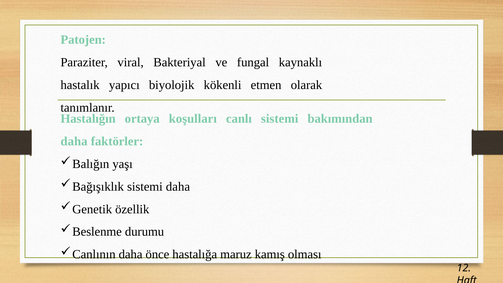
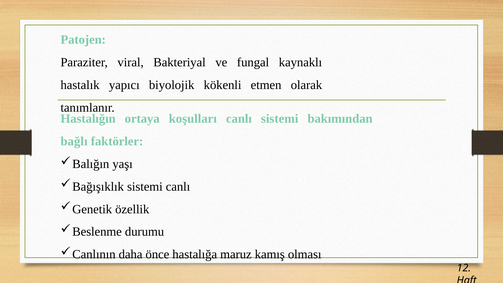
daha: daha -> bağlı (74, 141)
sistemi daha: daha -> canlı (178, 187)
